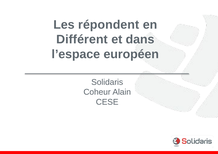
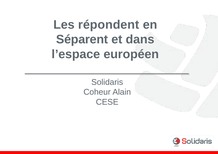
Différent: Différent -> Séparent (82, 39)
